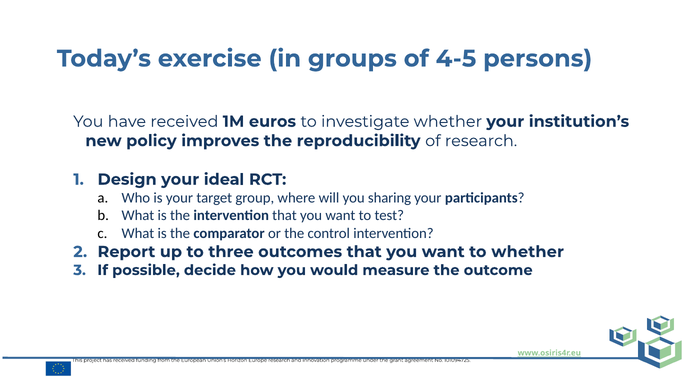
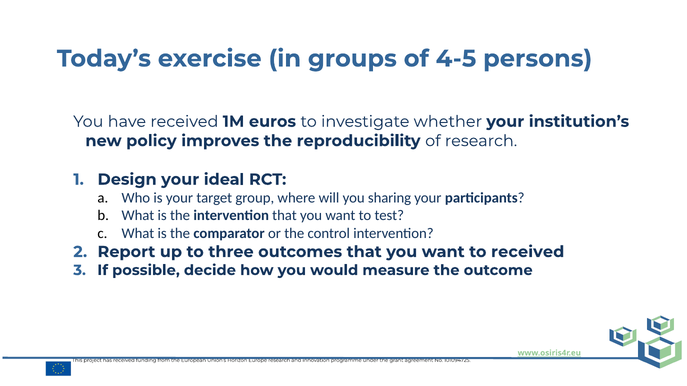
to whether: whether -> received (528, 252)
